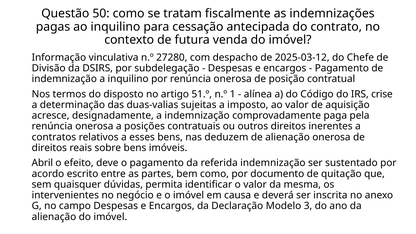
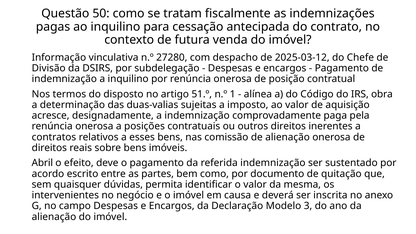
crise: crise -> obra (382, 94)
deduzem: deduzem -> comissão (226, 137)
